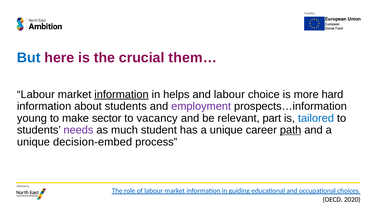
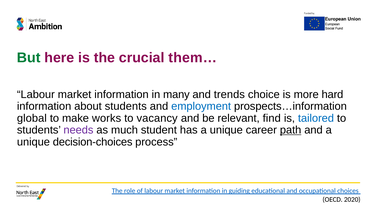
But colour: blue -> green (29, 58)
information underline: present -> none (122, 94)
helps: helps -> many (176, 94)
and labour: labour -> trends (229, 94)
employment colour: purple -> blue (201, 106)
young: young -> global (32, 118)
sector: sector -> works (107, 118)
part: part -> find (272, 118)
decision-embed: decision-embed -> decision-choices (93, 142)
